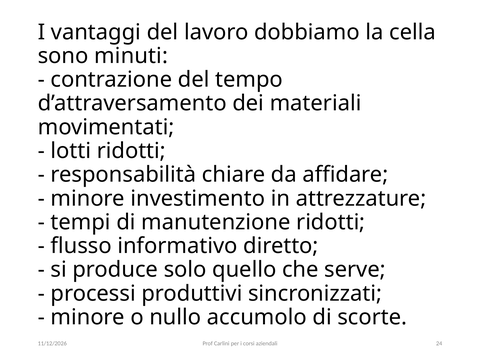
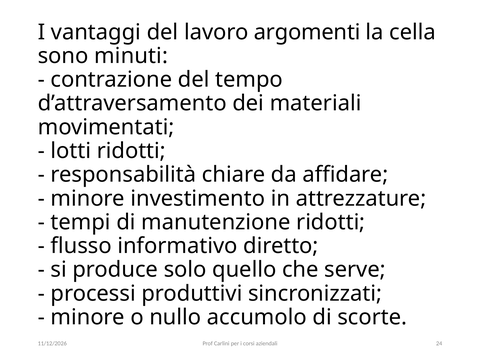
dobbiamo: dobbiamo -> argomenti (307, 32)
